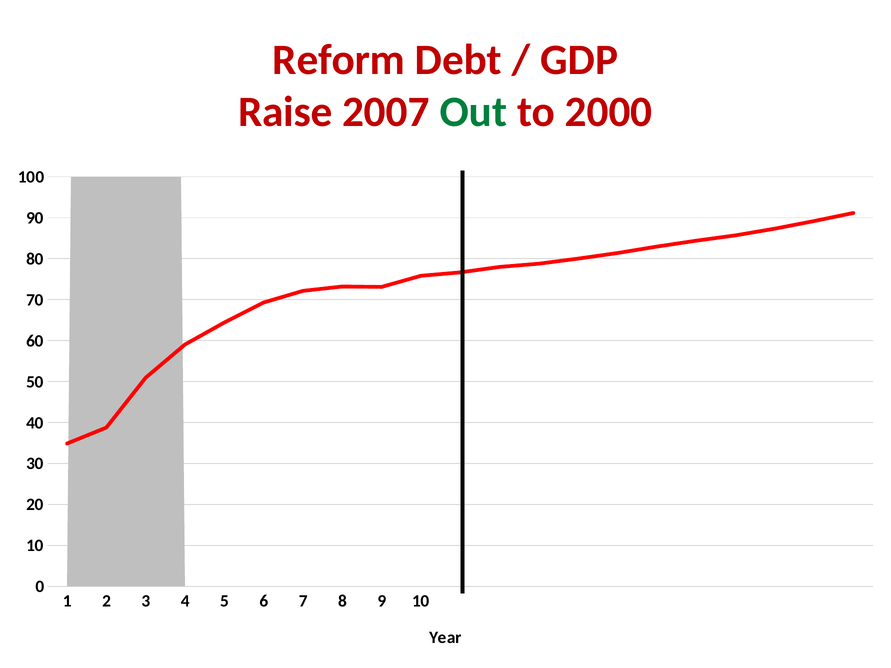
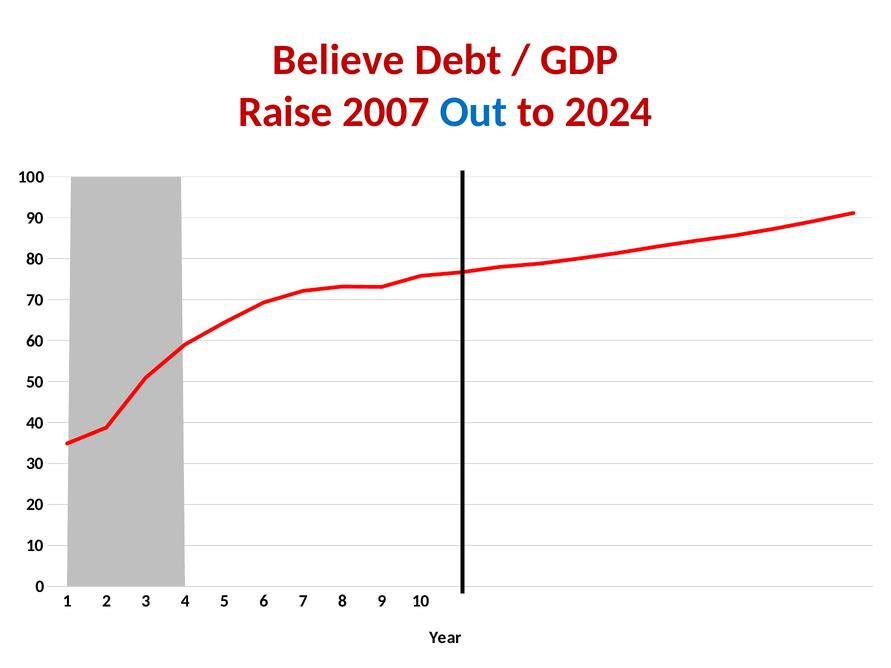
Reform: Reform -> Believe (339, 60)
Out colour: green -> blue (473, 112)
2000: 2000 -> 2024 (609, 112)
